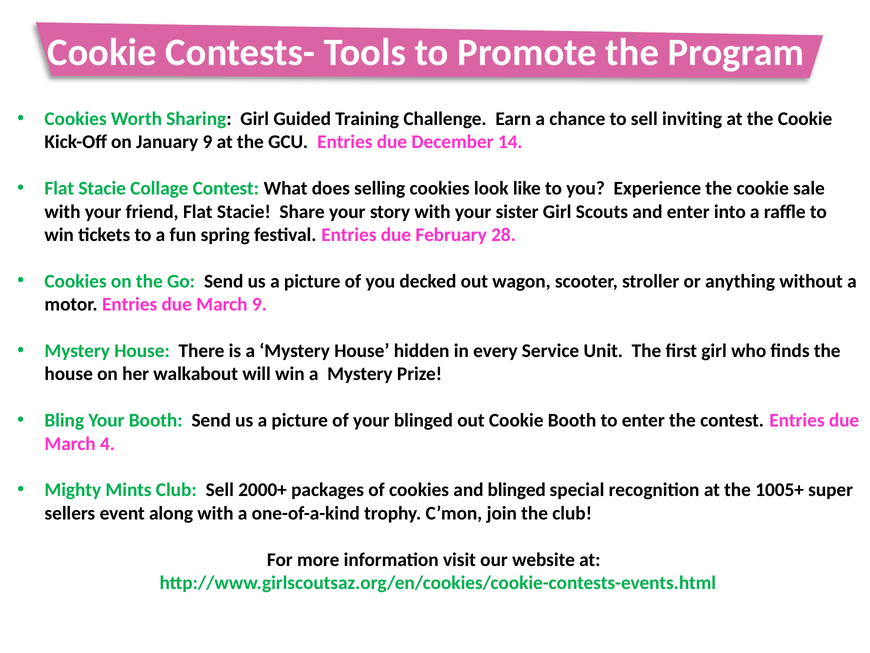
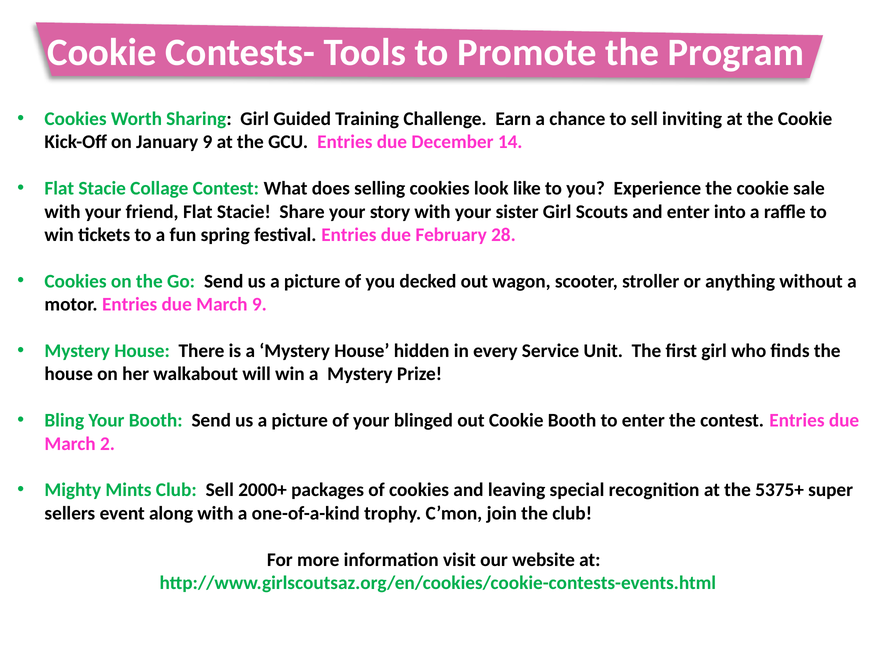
4: 4 -> 2 (108, 443)
and blinged: blinged -> leaving (517, 490)
1005+: 1005+ -> 5375+ (780, 490)
